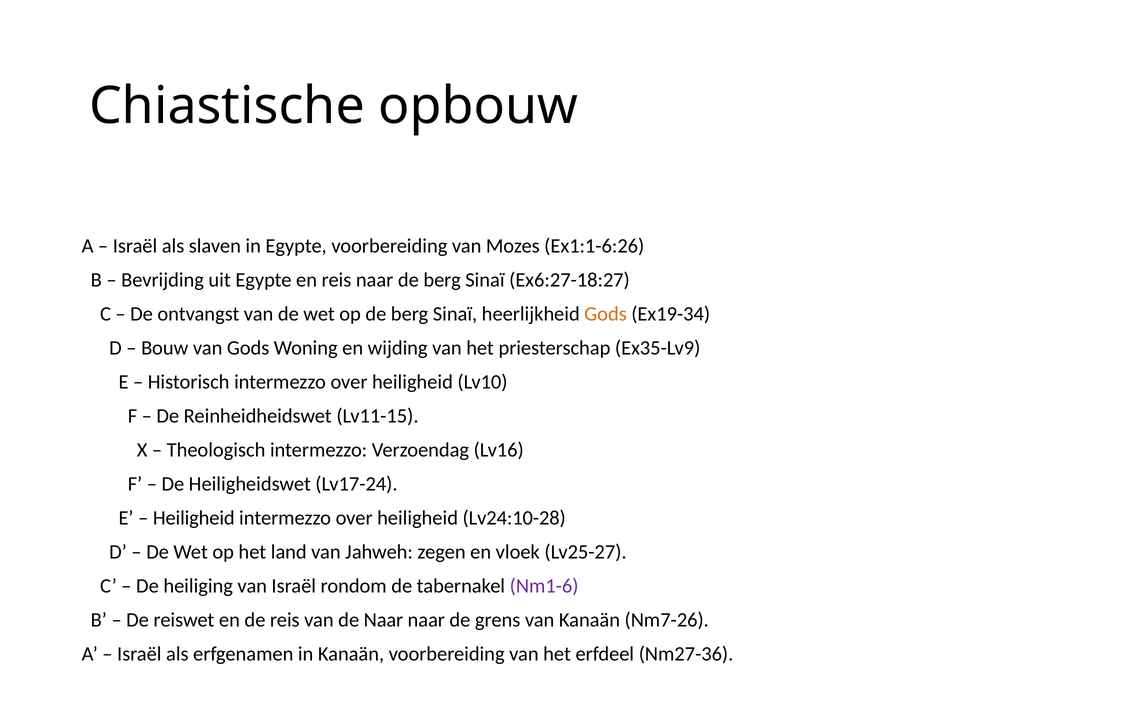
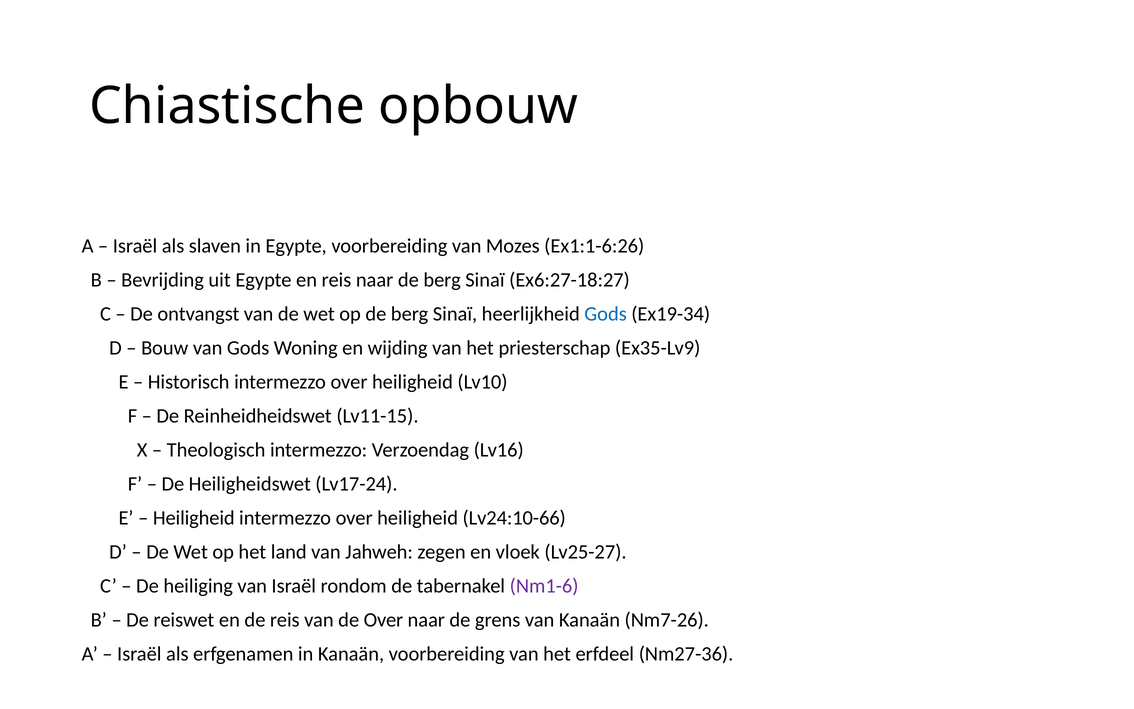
Gods colour: orange -> blue (606, 314)
Lv24:10-28: Lv24:10-28 -> Lv24:10-66 (514, 518)
de Naar: Naar -> Over (383, 620)
